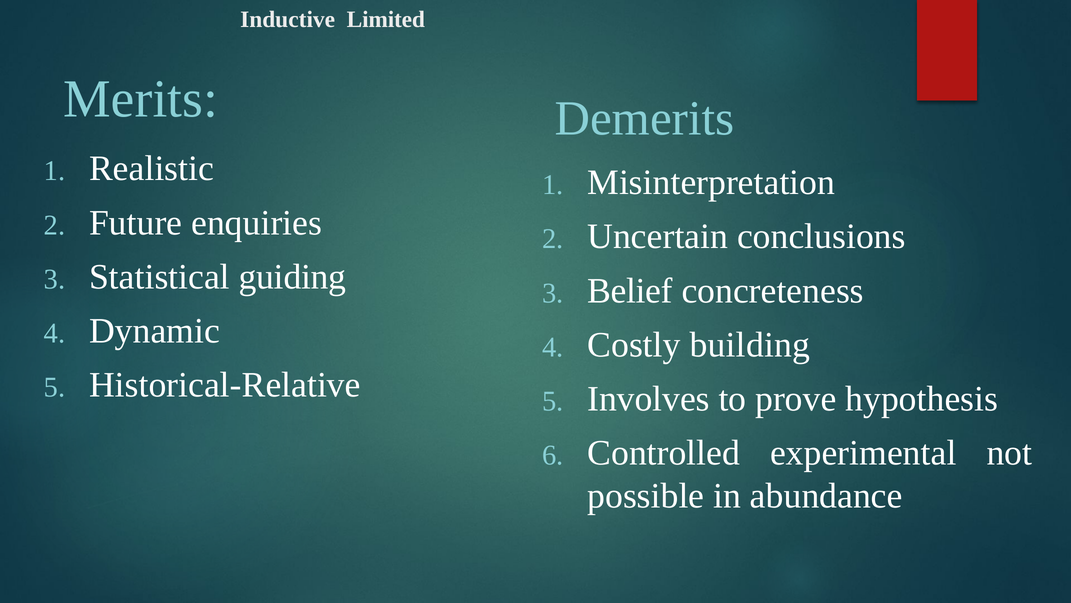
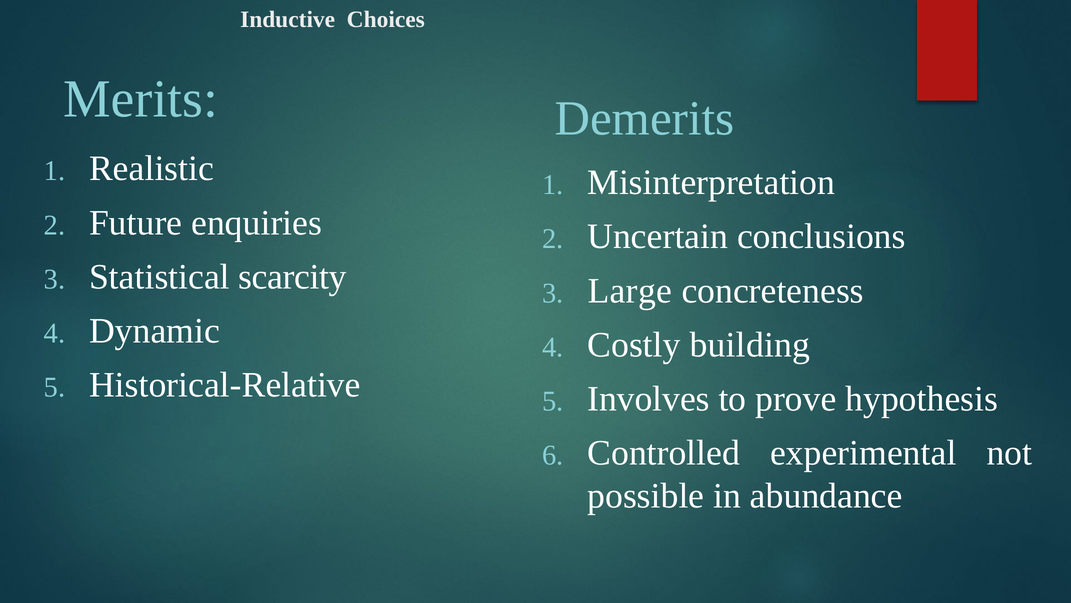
Limited: Limited -> Choices (386, 20)
guiding: guiding -> scarcity (292, 277)
Belief: Belief -> Large (630, 290)
